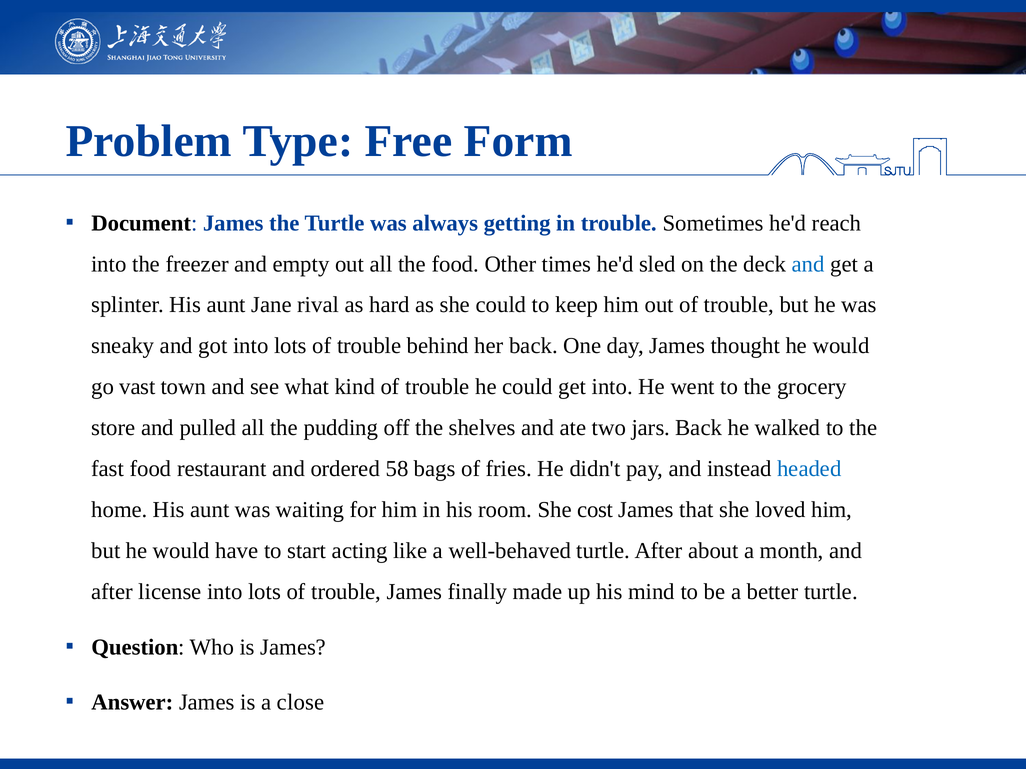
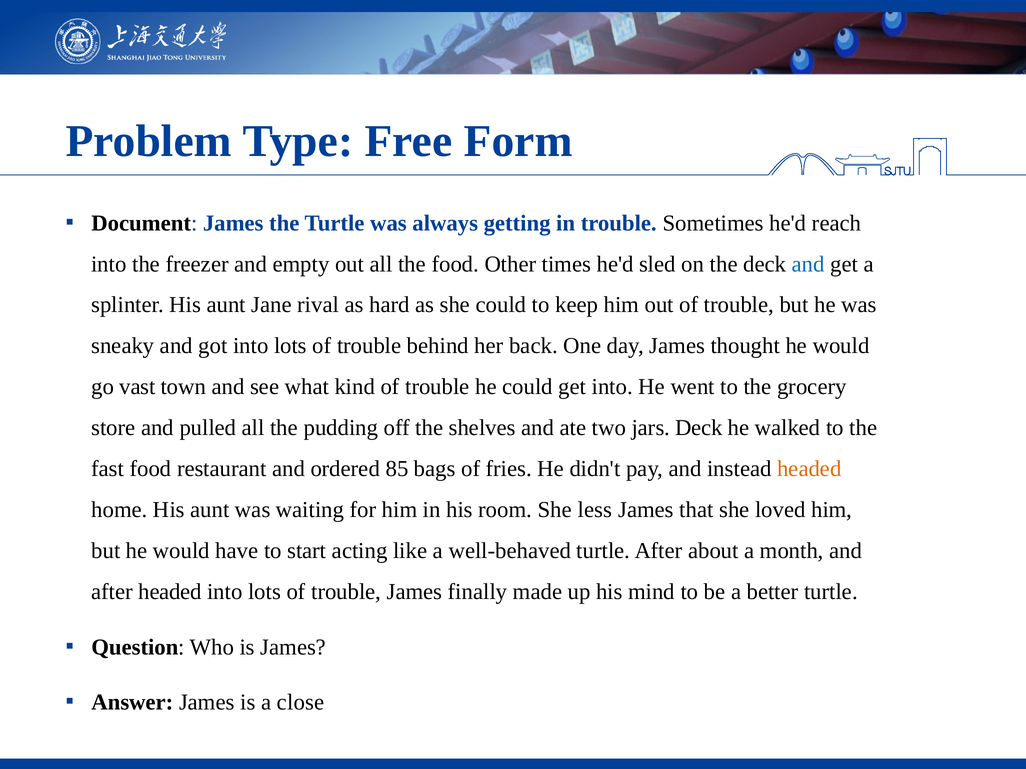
jars Back: Back -> Deck (699, 428)
58: 58 -> 85 (397, 469)
headed colour: blue -> orange (809, 469)
cost: cost -> less (595, 510)
after license: license -> headed (170, 592)
